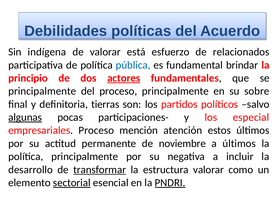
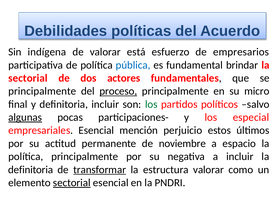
relacionados: relacionados -> empresarios (241, 52)
principio: principio -> sectorial (28, 78)
actores underline: present -> none (124, 78)
proceso underline: none -> present (118, 91)
sobre: sobre -> micro (257, 91)
definitoria tierras: tierras -> incluir (105, 104)
los colour: black -> green (151, 104)
empresariales Proceso: Proceso -> Esencial (96, 130)
atención: atención -> perjuicio (183, 130)
a últimos: últimos -> espacio (239, 143)
desarrollo: desarrollo -> definitoria (31, 170)
PNDRI underline: present -> none (170, 183)
